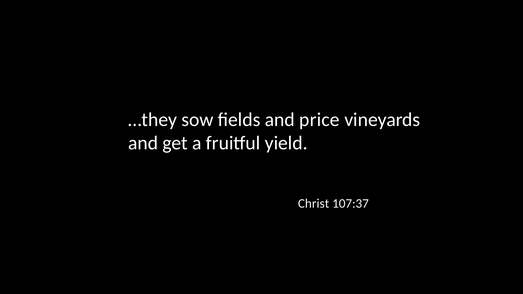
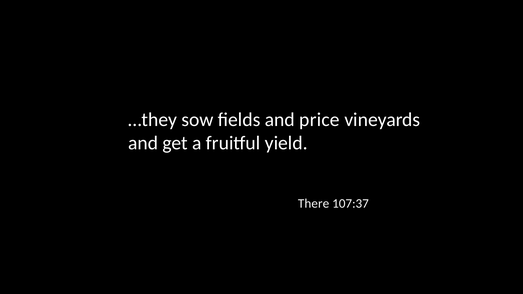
Christ: Christ -> There (314, 204)
